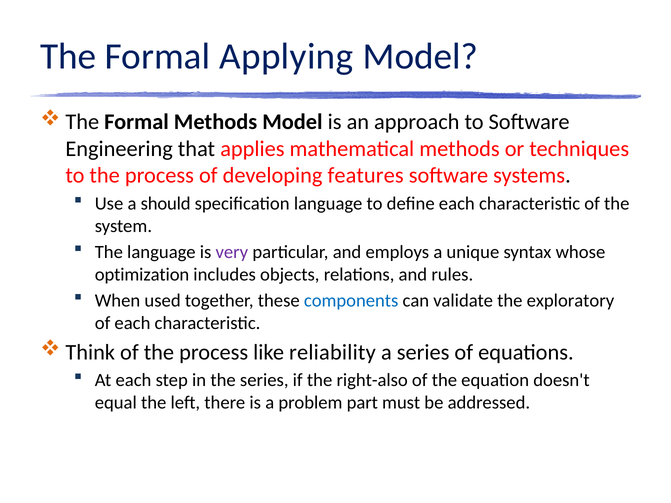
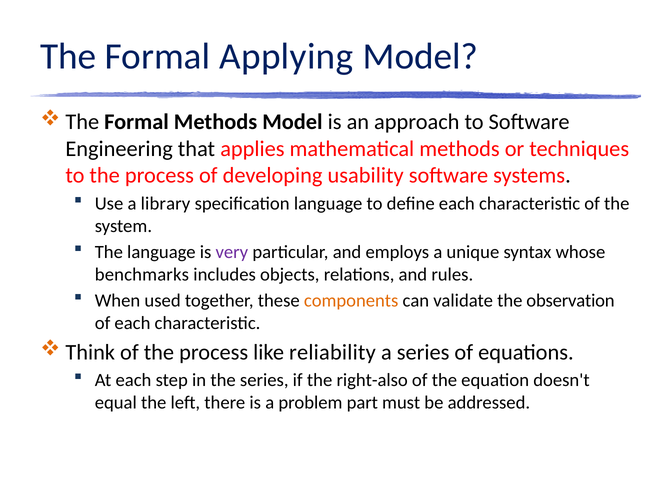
features: features -> usability (366, 176)
should: should -> library (165, 204)
optimization: optimization -> benchmarks (142, 275)
components colour: blue -> orange (351, 301)
exploratory: exploratory -> observation (571, 301)
